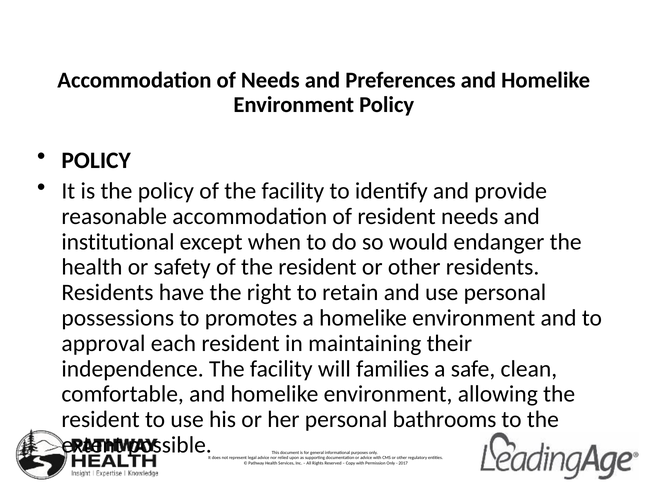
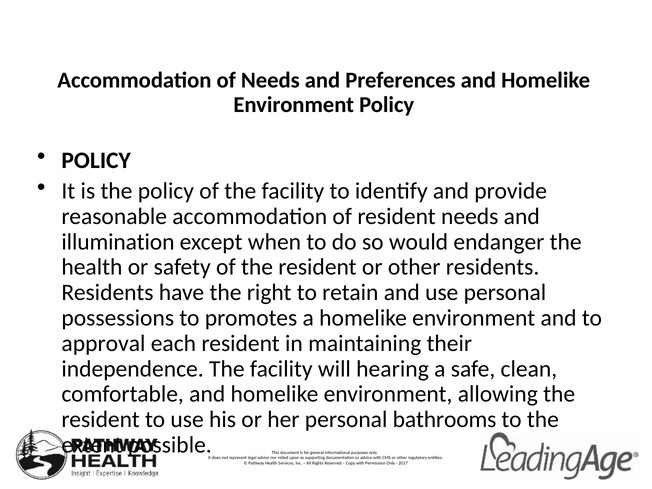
institutional: institutional -> illumination (118, 242)
families: families -> hearing (393, 369)
